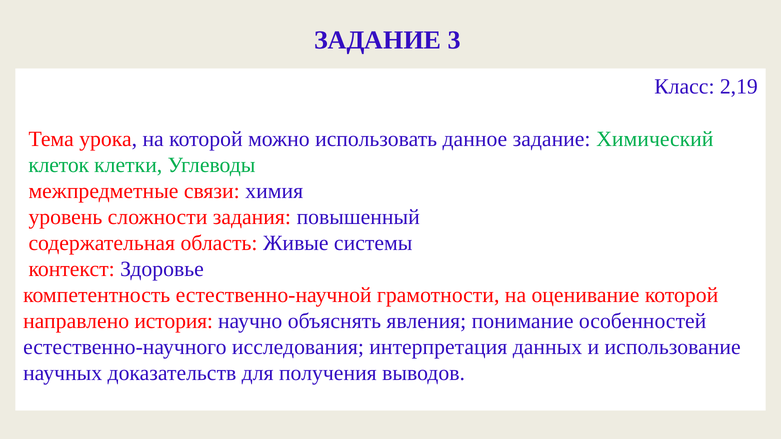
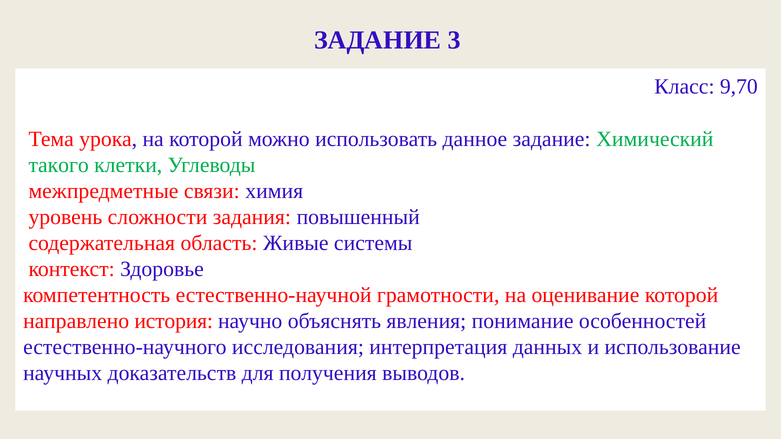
2,19: 2,19 -> 9,70 (739, 87)
клеток: клеток -> такого (59, 165)
